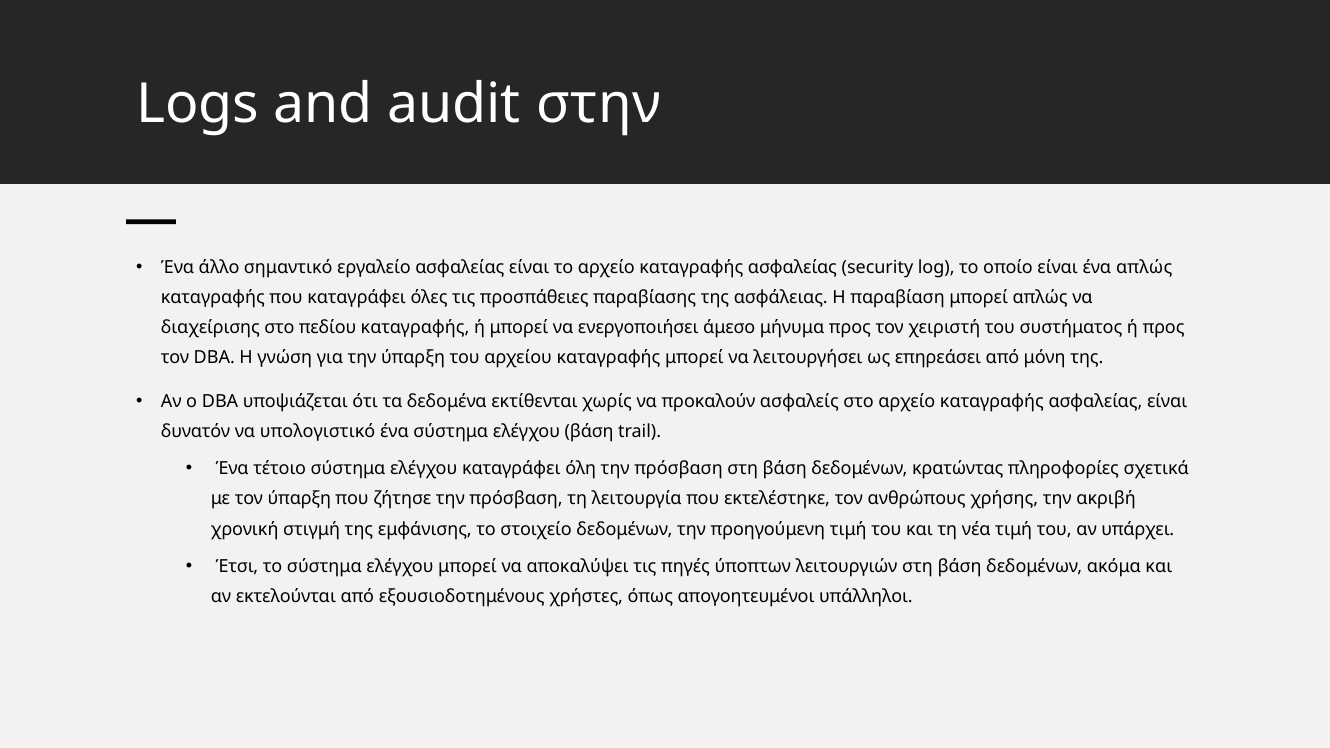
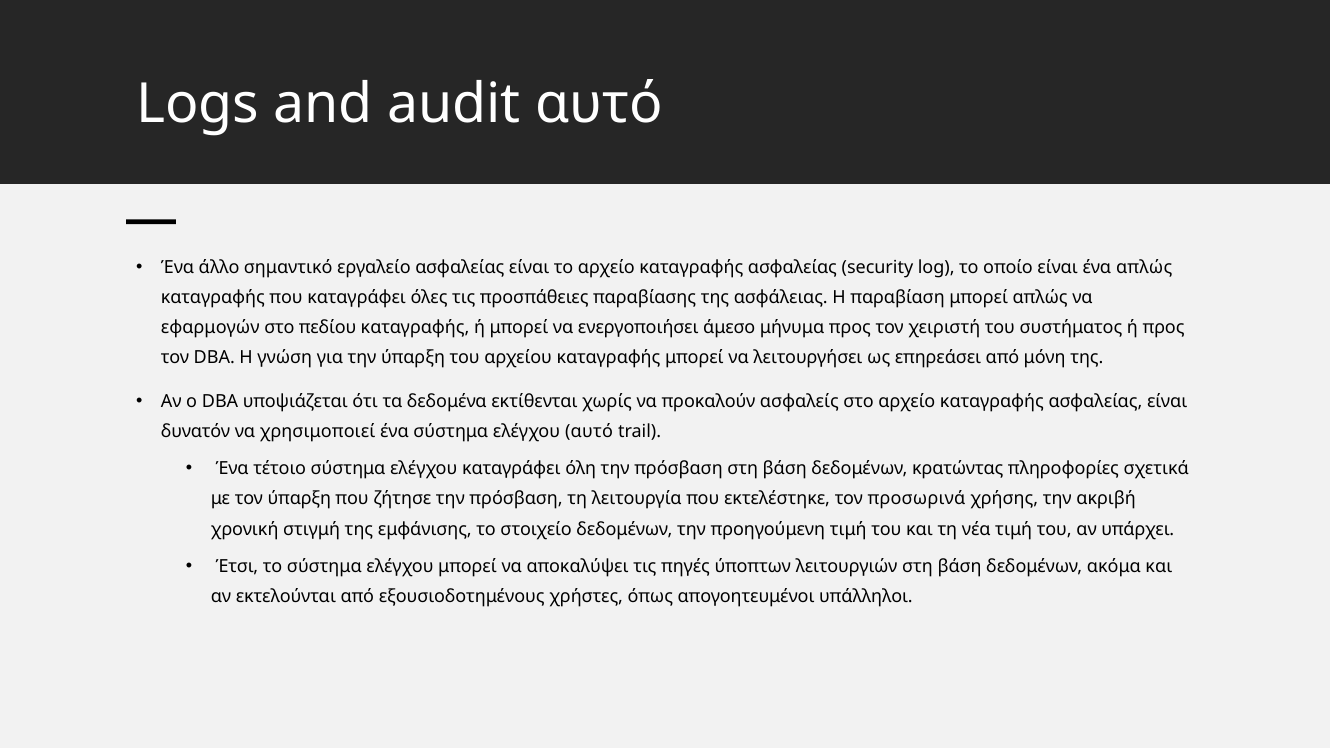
audit στην: στην -> αυτό (599, 104)
διαχείρισης: διαχείρισης -> εφαρμογών (210, 328)
υπολογιστικό: υπολογιστικό -> χρησιμοποιεί (318, 432)
ελέγχου βάση: βάση -> αυτό (589, 432)
ανθρώπους: ανθρώπους -> προσωρινά (917, 499)
